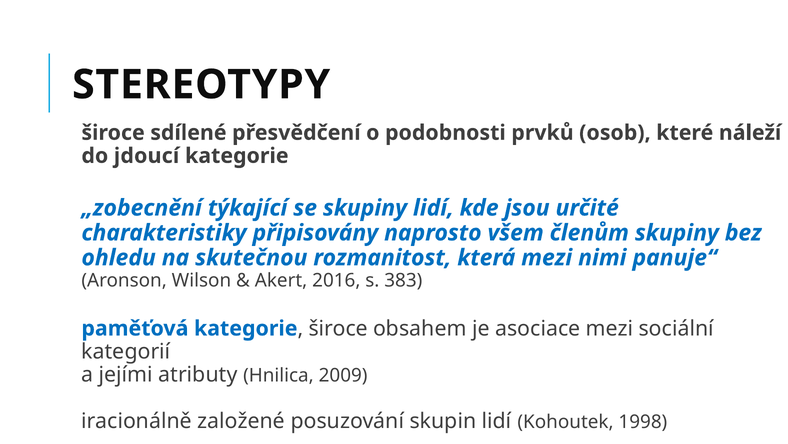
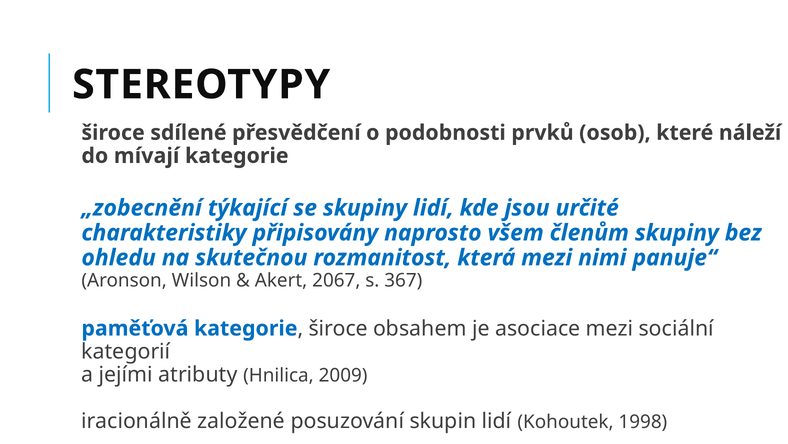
jdoucí: jdoucí -> mívají (147, 156)
2016: 2016 -> 2067 (336, 280)
383: 383 -> 367 (403, 280)
